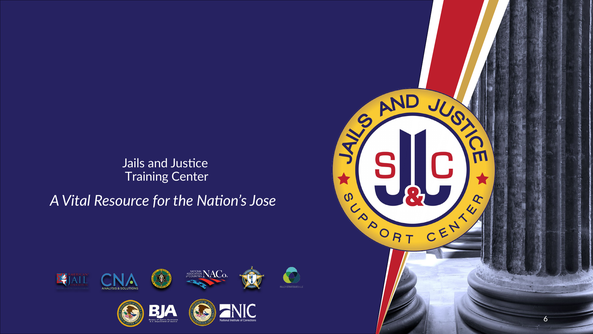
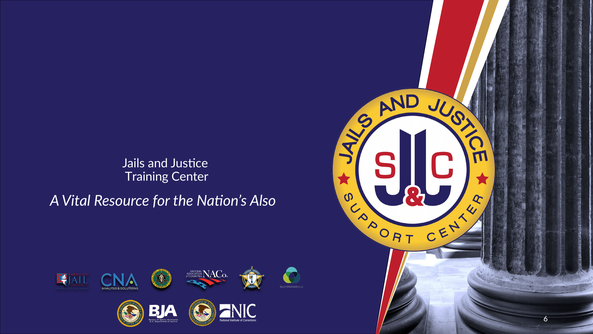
Jose: Jose -> Also (263, 201)
